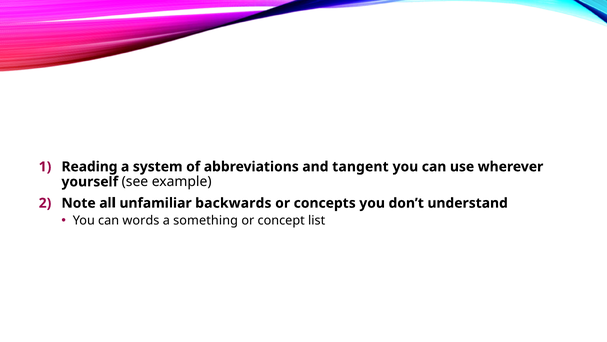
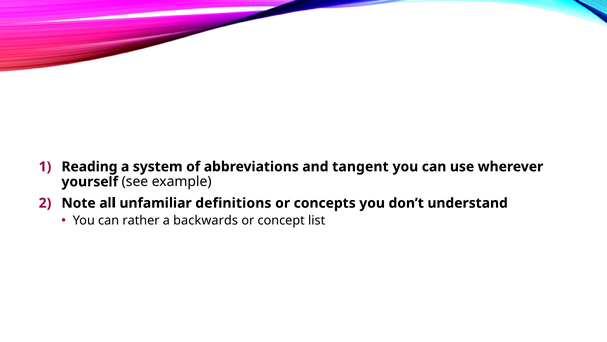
backwards: backwards -> definitions (233, 203)
words: words -> rather (141, 220)
something: something -> backwards (206, 220)
